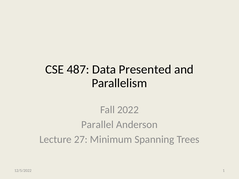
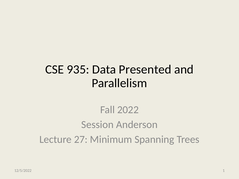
487: 487 -> 935 (78, 70)
Parallel: Parallel -> Session (97, 125)
